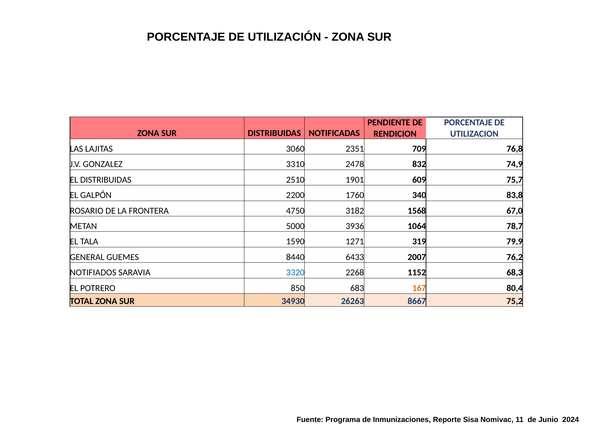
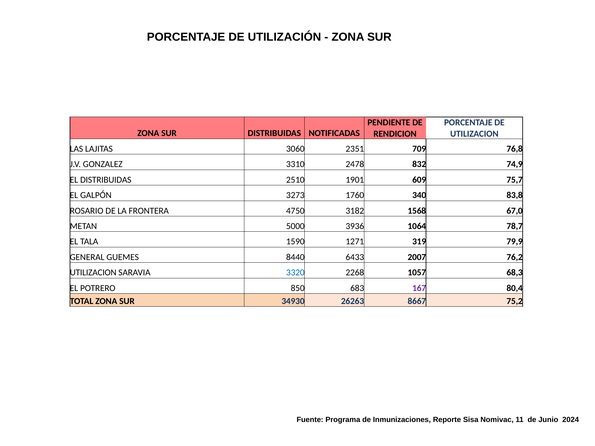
2200: 2200 -> 3273 (295, 195)
NOTIFIADOS: NOTIFIADOS -> UTILIZACION (93, 273)
1152: 1152 -> 1057 (417, 273)
167 colour: orange -> purple (419, 288)
